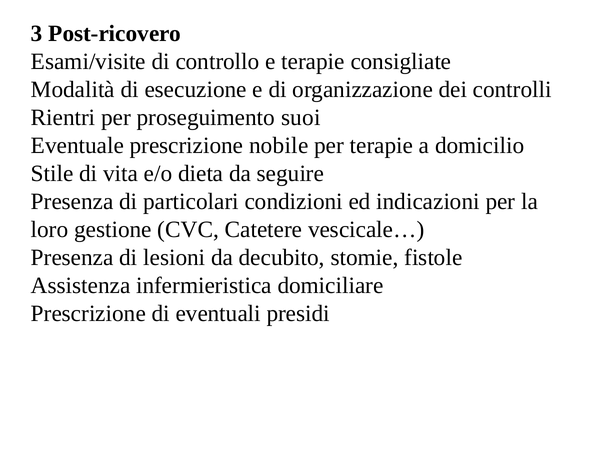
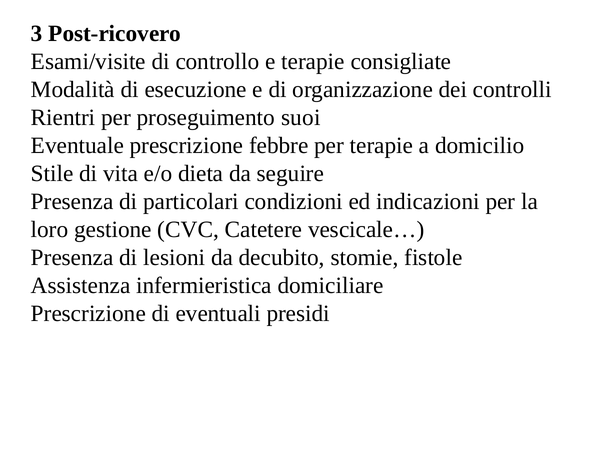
nobile: nobile -> febbre (279, 146)
